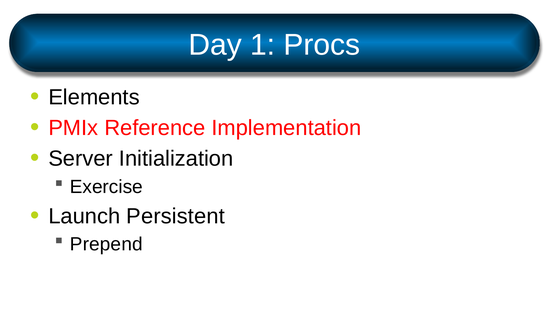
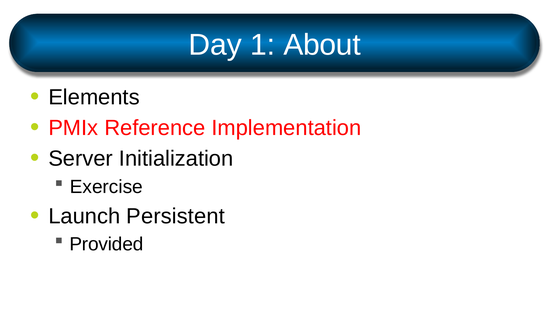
Procs: Procs -> About (322, 45)
Prepend: Prepend -> Provided (106, 244)
